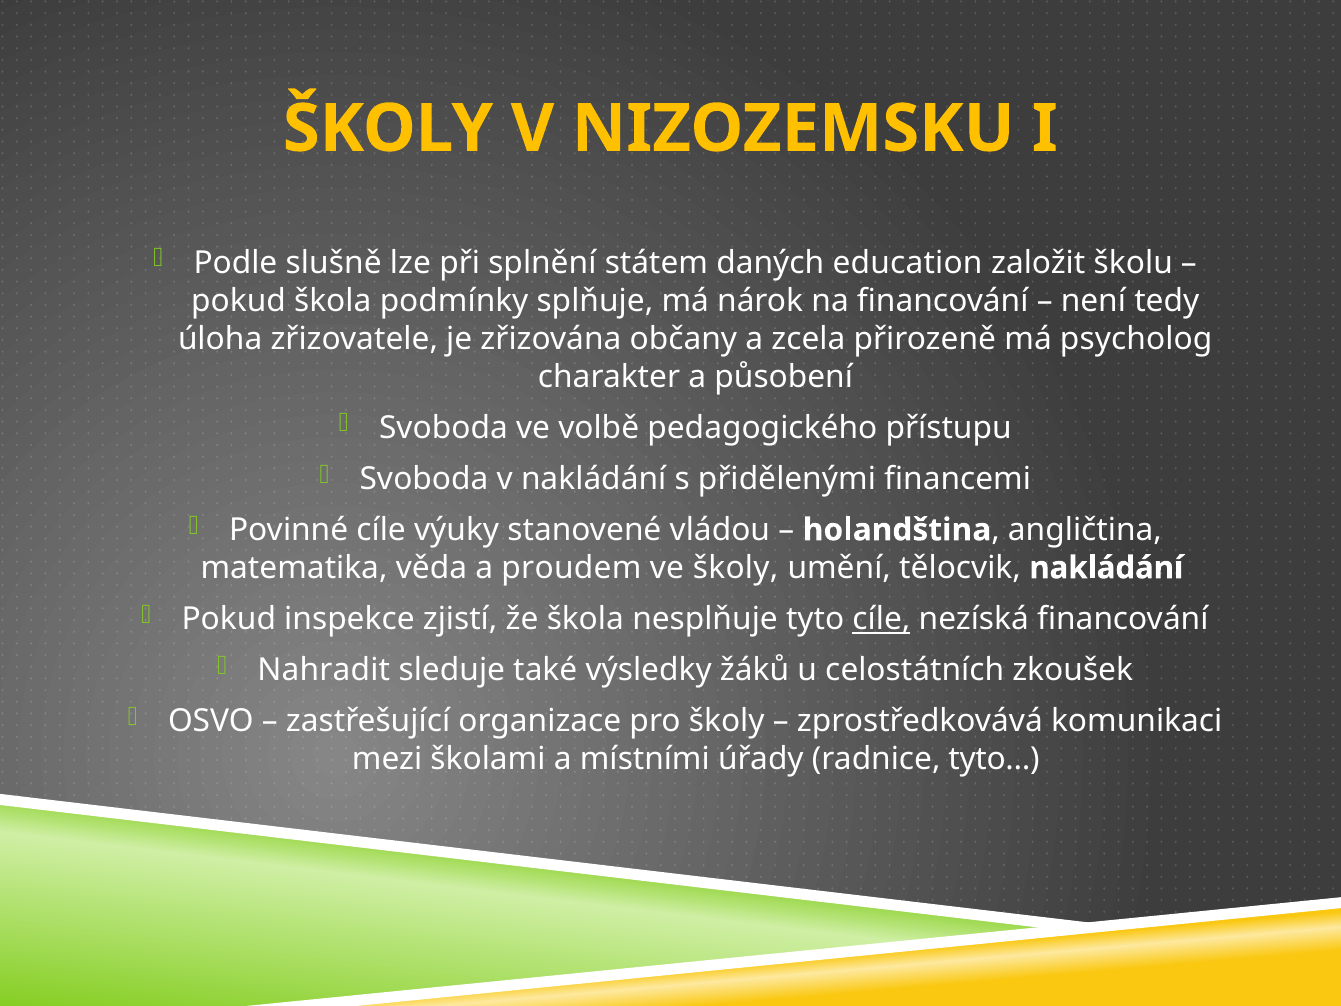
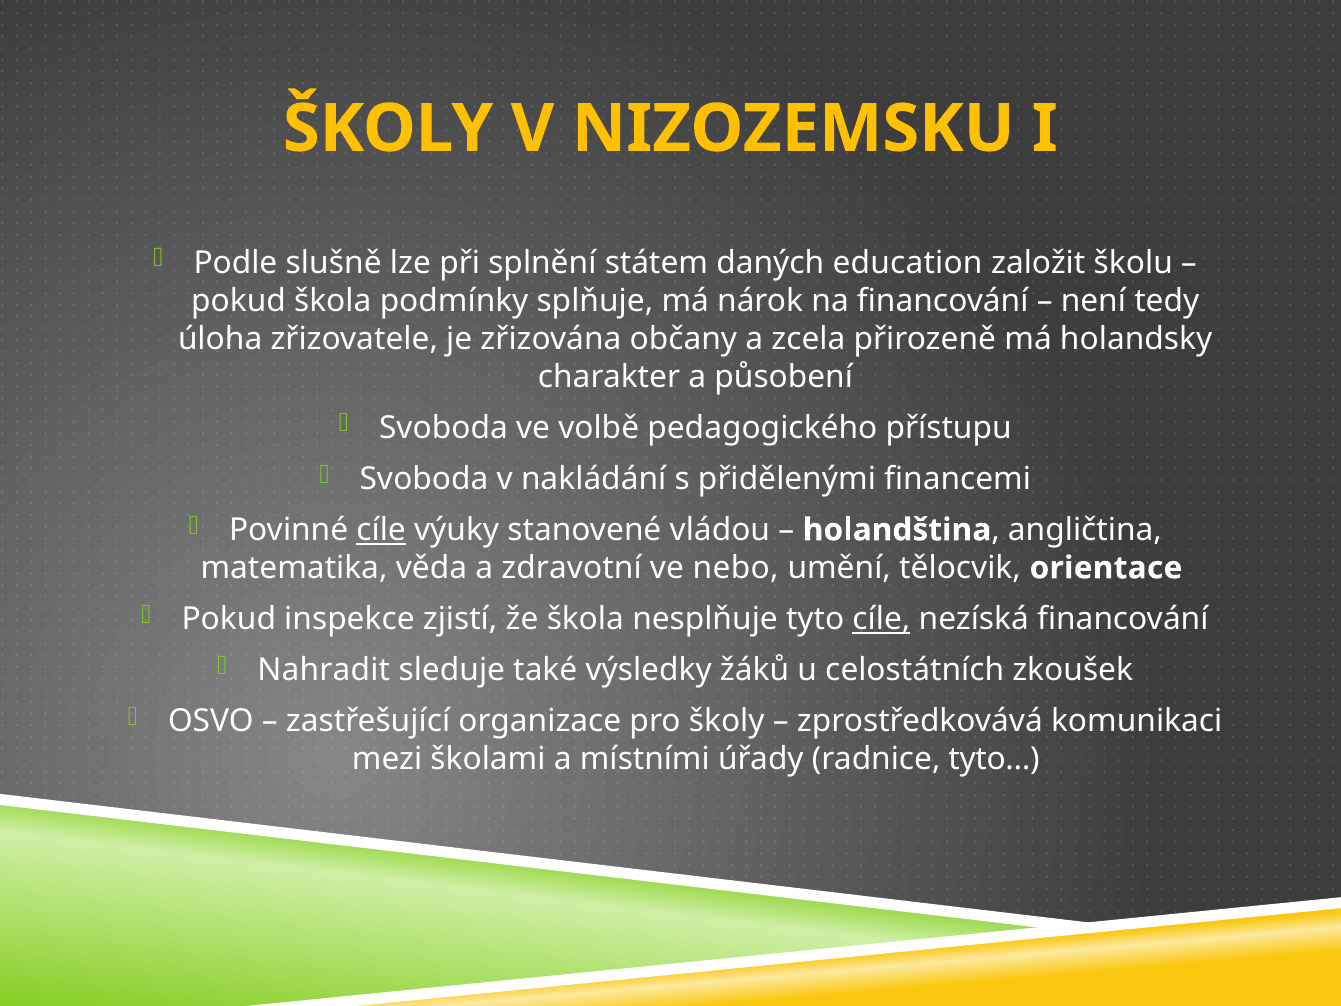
psycholog: psycholog -> holandsky (1136, 339)
cíle underline: none -> present (381, 530)
proudem: proudem -> zdravotní (572, 568)
ve školy: školy -> nebo (736, 568)
tělocvik nakládání: nakládání -> orientace (1106, 568)
